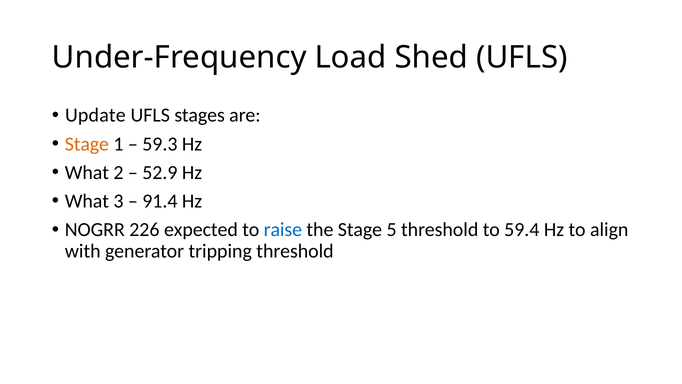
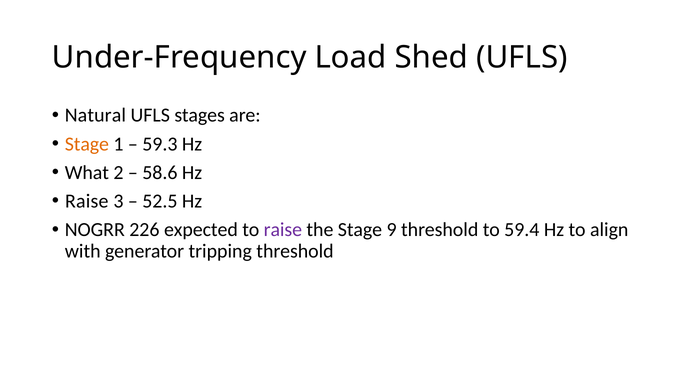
Update: Update -> Natural (95, 115)
52.9: 52.9 -> 58.6 (160, 172)
What: What -> Raise (87, 201)
91.4: 91.4 -> 52.5 (160, 201)
raise colour: blue -> purple (283, 229)
5: 5 -> 9 (392, 229)
